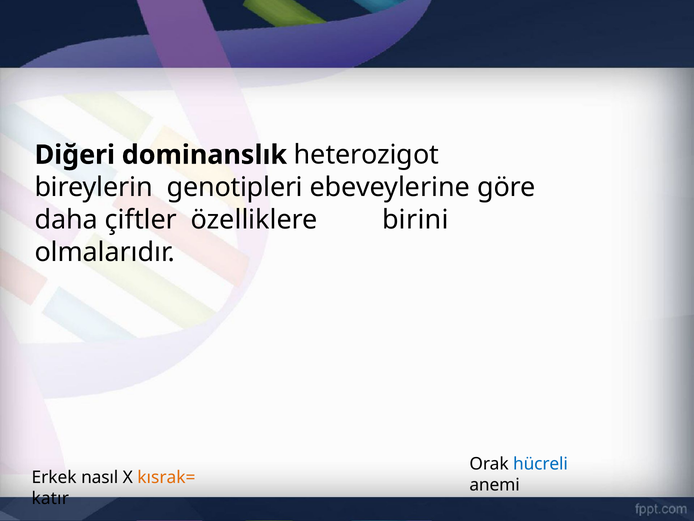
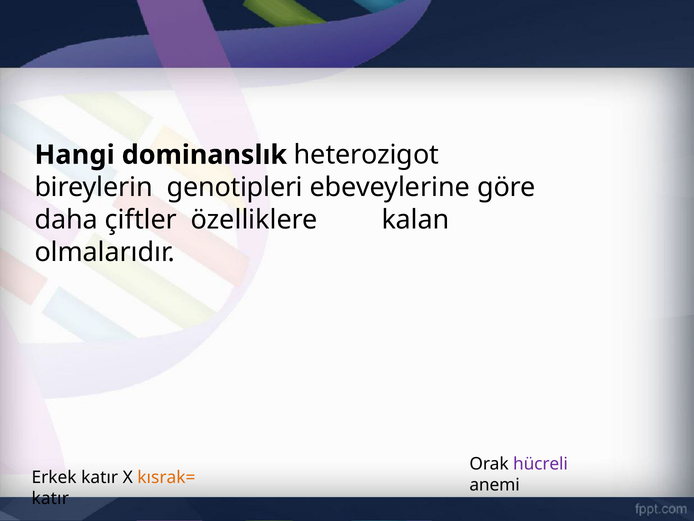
Diğeri: Diğeri -> Hangi (75, 155)
birini: birini -> kalan (416, 220)
hücreli colour: blue -> purple (540, 464)
Erkek nasıl: nasıl -> katır (100, 477)
